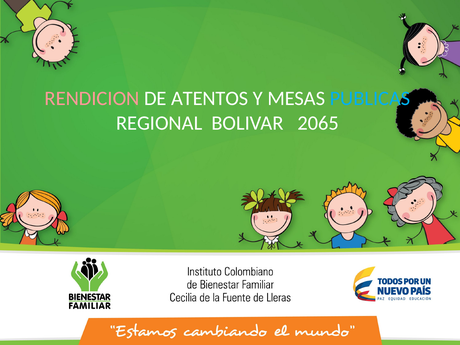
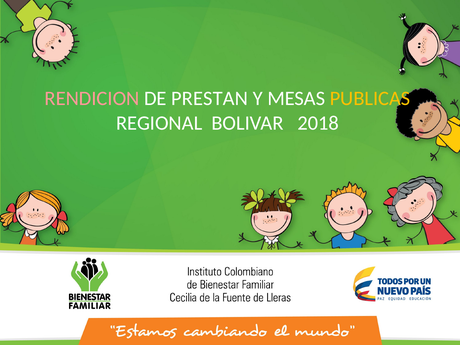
ATENTOS: ATENTOS -> PRESTAN (210, 99)
PUBLICAS colour: light blue -> yellow (370, 99)
2065: 2065 -> 2018 (318, 123)
